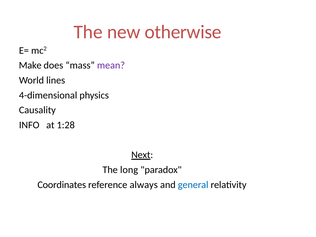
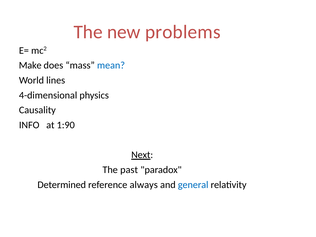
otherwise: otherwise -> problems (183, 32)
mean colour: purple -> blue (111, 65)
1:28: 1:28 -> 1:90 (66, 125)
long: long -> past (129, 170)
Coordinates: Coordinates -> Determined (62, 185)
